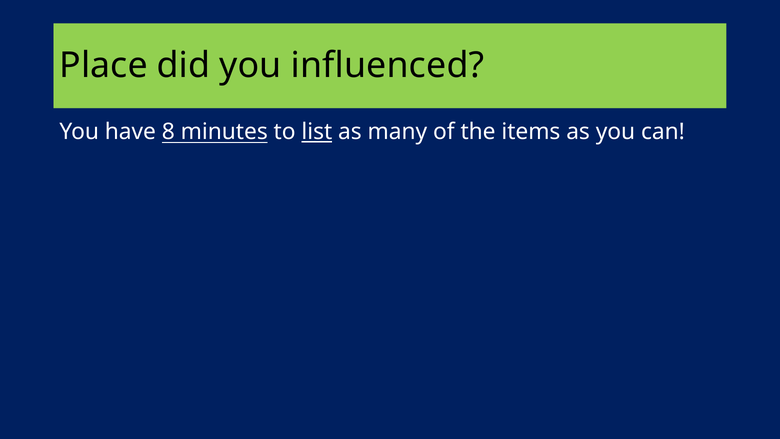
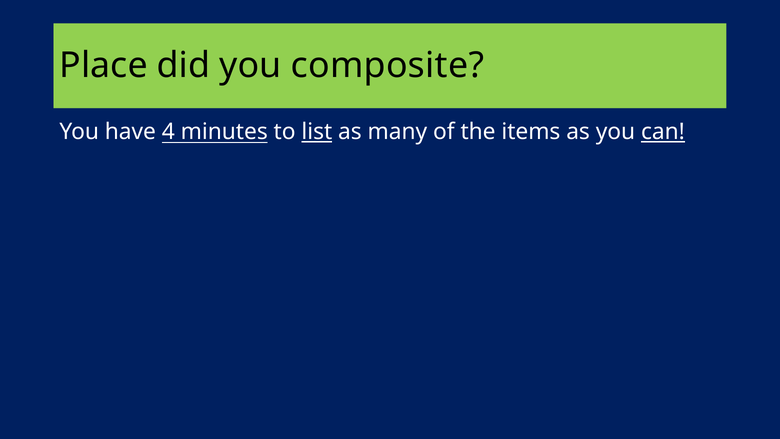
influenced: influenced -> composite (387, 66)
8: 8 -> 4 (168, 132)
can underline: none -> present (663, 132)
